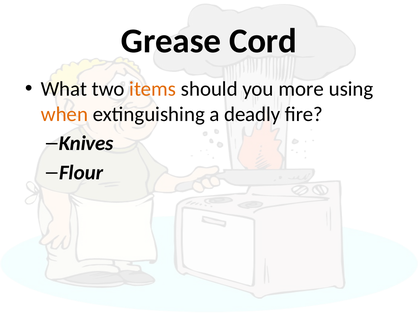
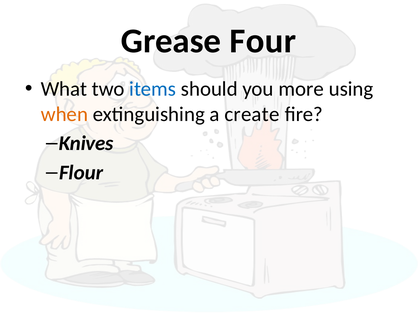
Cord: Cord -> Four (263, 41)
items colour: orange -> blue (153, 89)
deadly: deadly -> create (252, 114)
